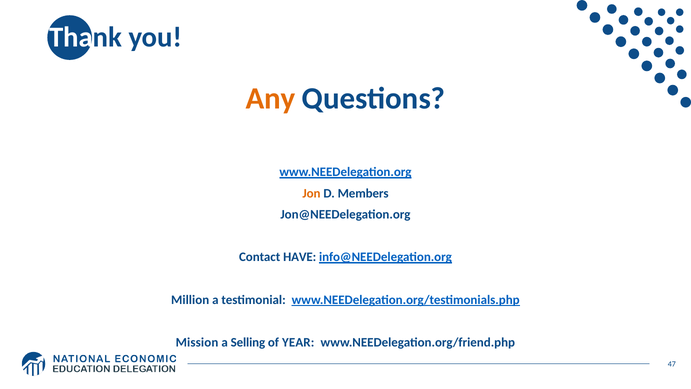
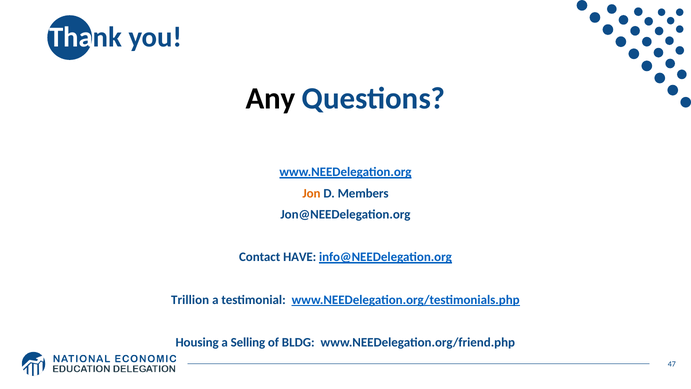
Any colour: orange -> black (270, 98)
Million: Million -> Trillion (190, 300)
Mission: Mission -> Housing (197, 342)
YEAR: YEAR -> BLDG (298, 342)
